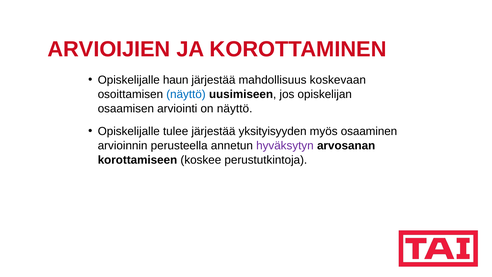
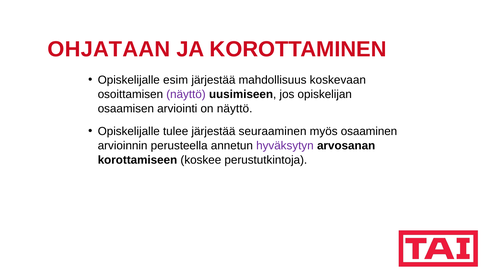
ARVIOIJIEN: ARVIOIJIEN -> OHJATAAN (109, 49)
haun: haun -> esim (176, 80)
näyttö colour: blue -> purple (186, 94)
yksityisyyden: yksityisyyden -> seuraaminen (273, 131)
